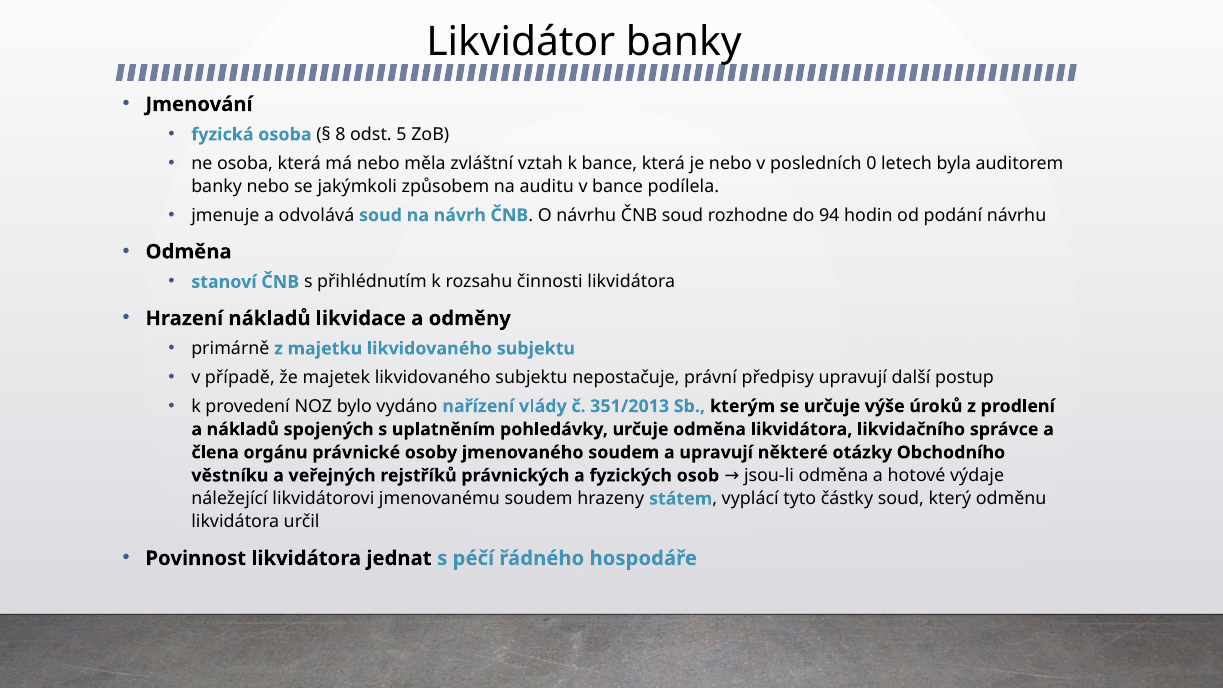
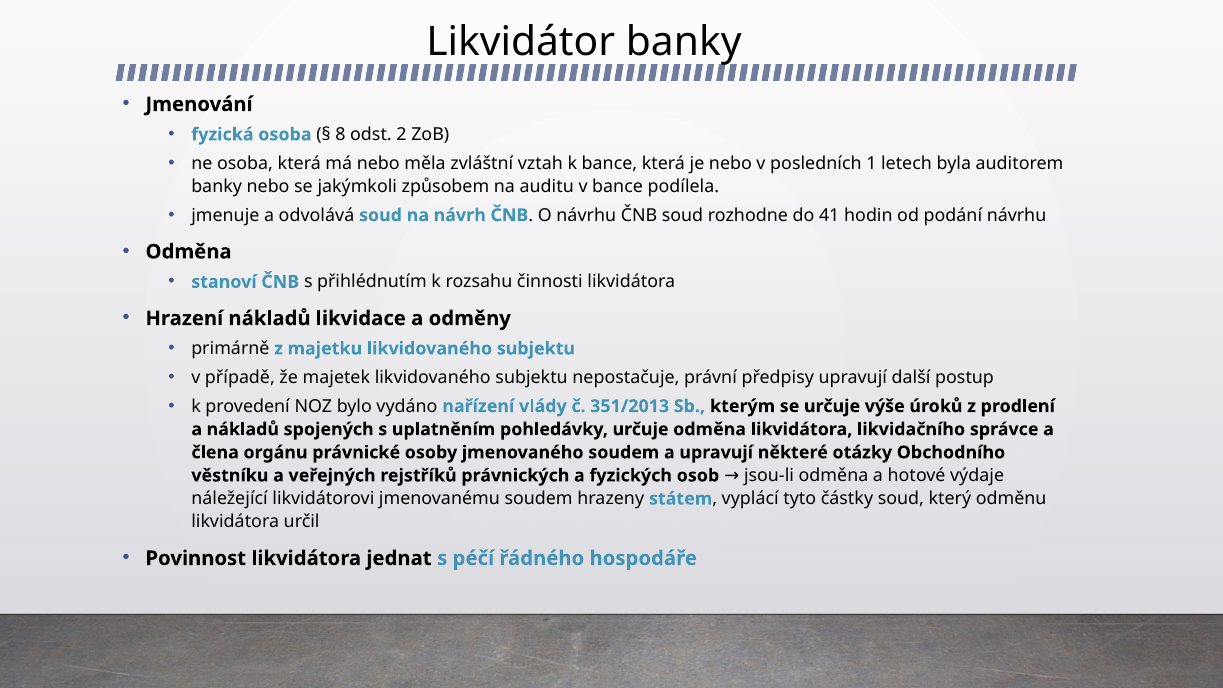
5: 5 -> 2 (402, 134)
0: 0 -> 1 (871, 163)
94: 94 -> 41 (829, 215)
